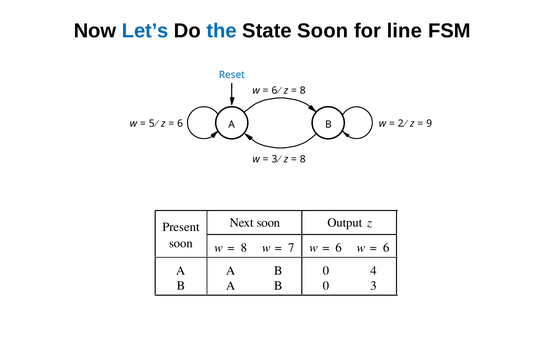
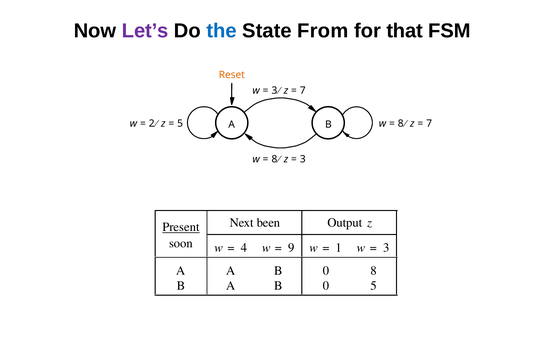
Let’s colour: blue -> purple (145, 31)
State Soon: Soon -> From (323, 31)
line: line -> that (405, 31)
Reset colour: blue -> orange (232, 75)
w 6: 6 -> 3 (274, 90)
8: 8 -> 7 (303, 90)
5: 5 -> 2 (152, 123)
z 6: 6 -> 5 (180, 123)
2: 2 -> 8 (401, 123)
9: 9 -> 7 (429, 123)
3: 3 -> 8 (274, 159)
8: 8 -> 3 (303, 159)
Present underline: none -> present (181, 227)
Next soon: soon -> been (268, 222)
8: 8 -> 4 (244, 248)
7: 7 -> 9 (291, 248)
6: 6 -> 1 (339, 248)
6: 6 -> 3 (386, 248)
0 4: 4 -> 8 (373, 270)
0 3: 3 -> 5 (374, 285)
